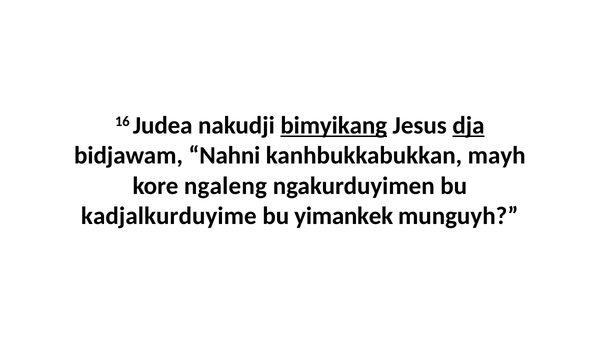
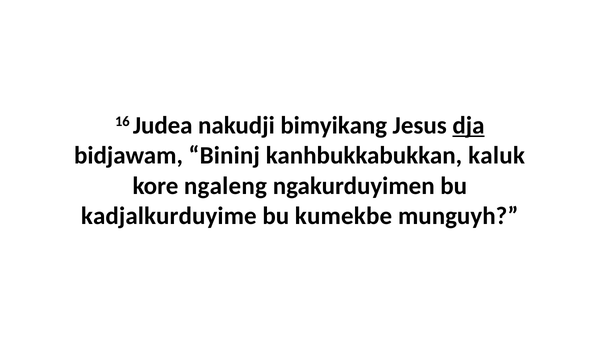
bimyikang underline: present -> none (334, 125)
Nahni: Nahni -> Bininj (224, 155)
mayh: mayh -> kaluk (497, 155)
yimankek: yimankek -> kumekbe (344, 215)
